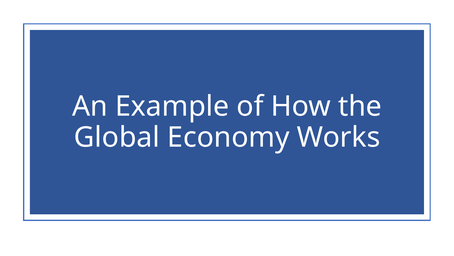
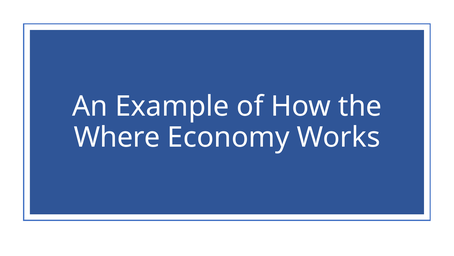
Global: Global -> Where (117, 137)
